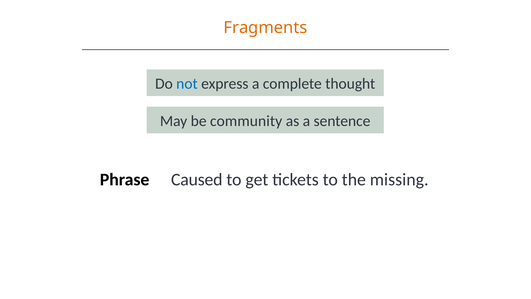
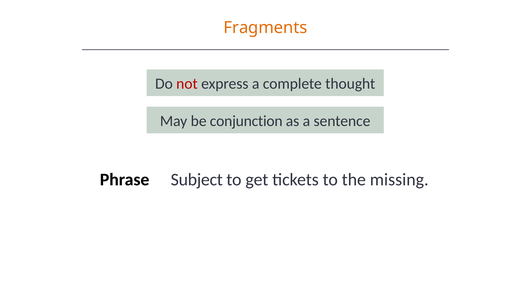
not colour: blue -> red (187, 84)
community: community -> conjunction (246, 121)
Caused: Caused -> Subject (197, 179)
